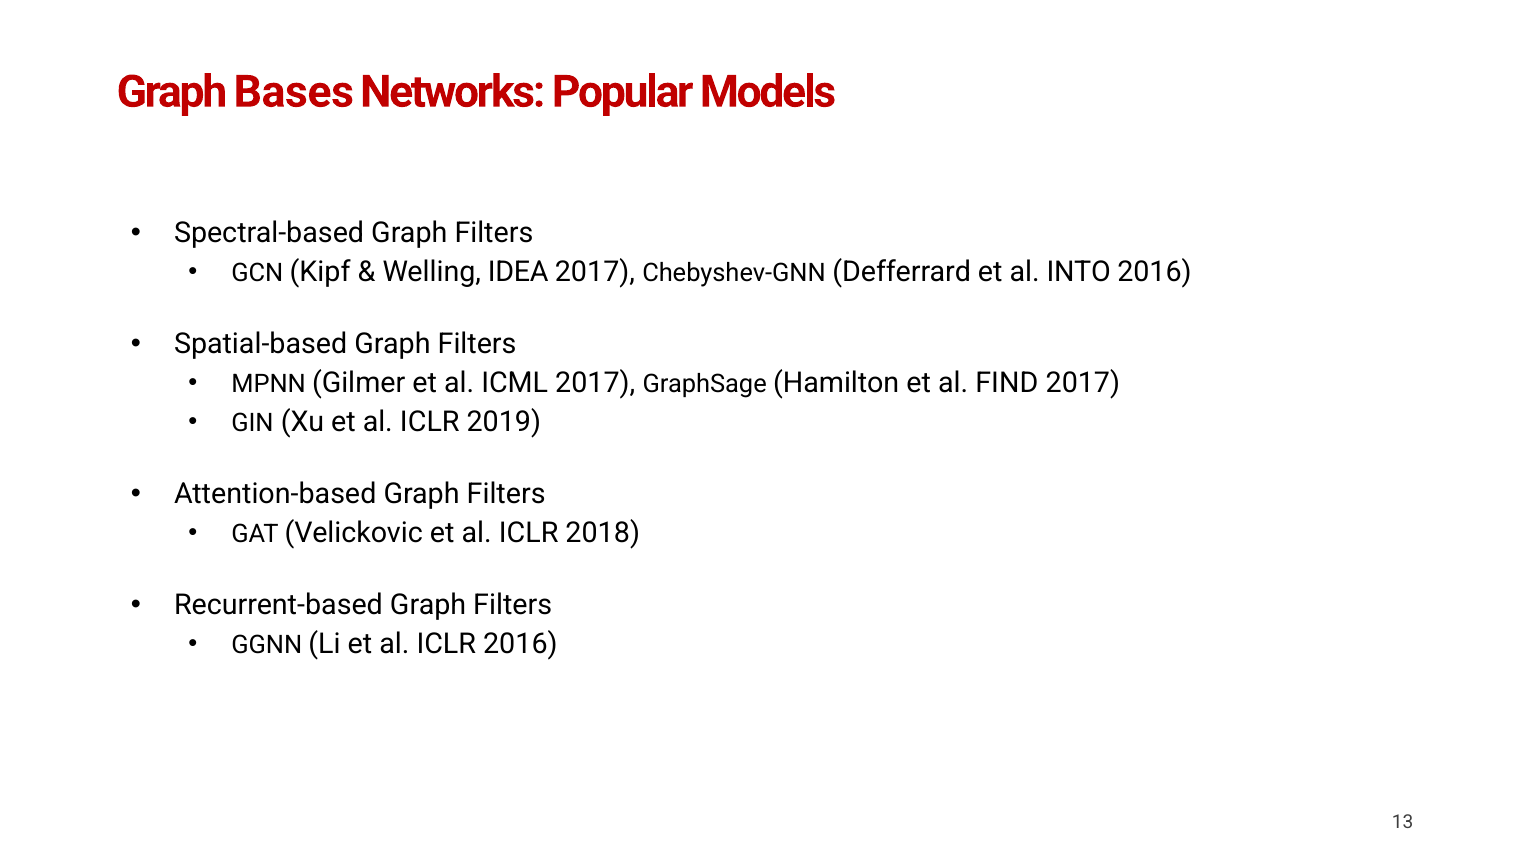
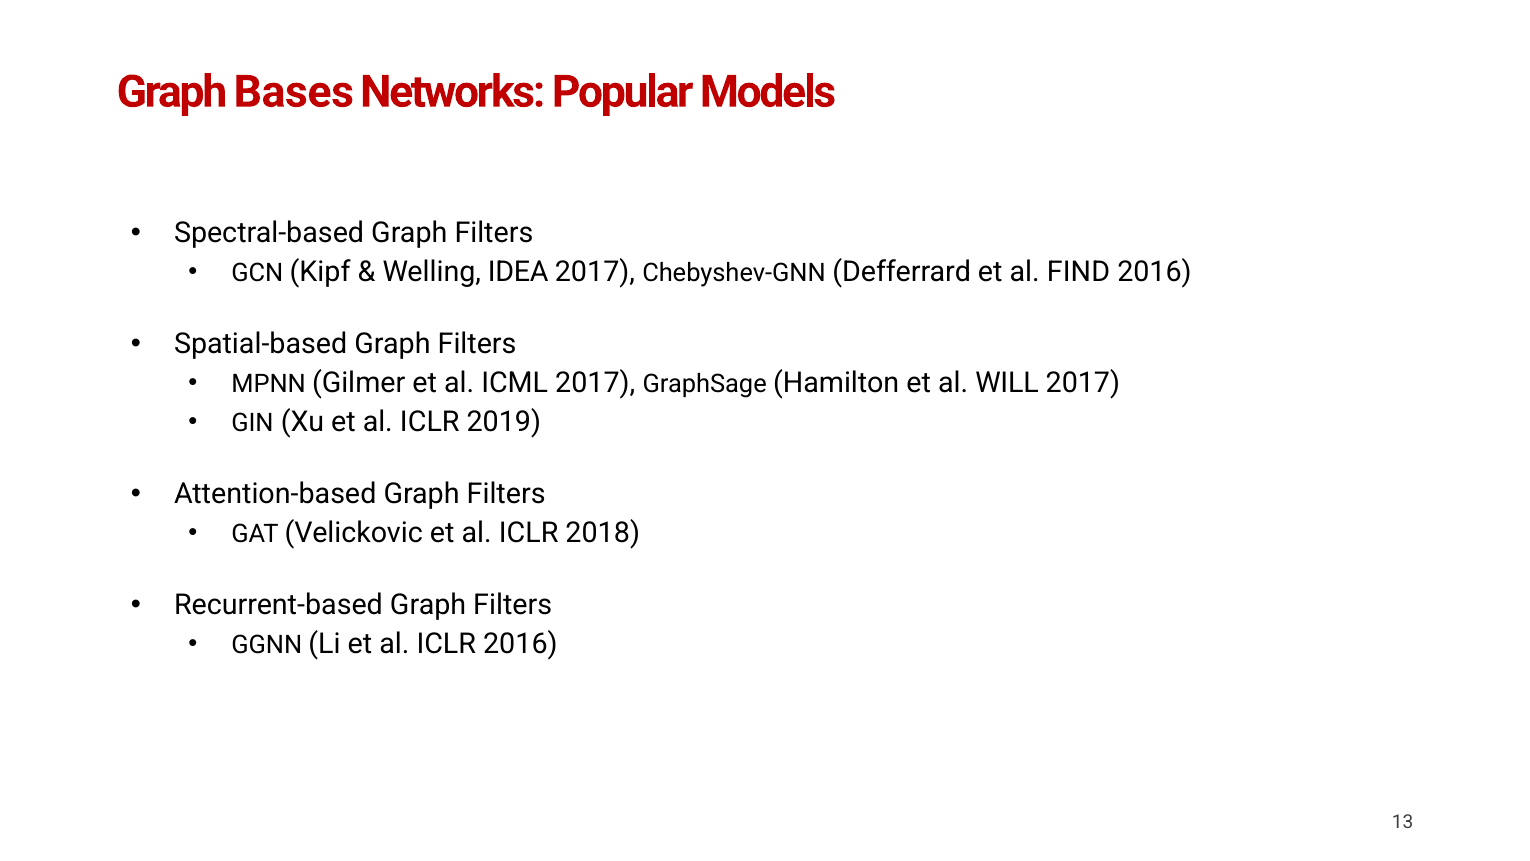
INTO: INTO -> FIND (1078, 272)
FIND: FIND -> WILL (1007, 383)
